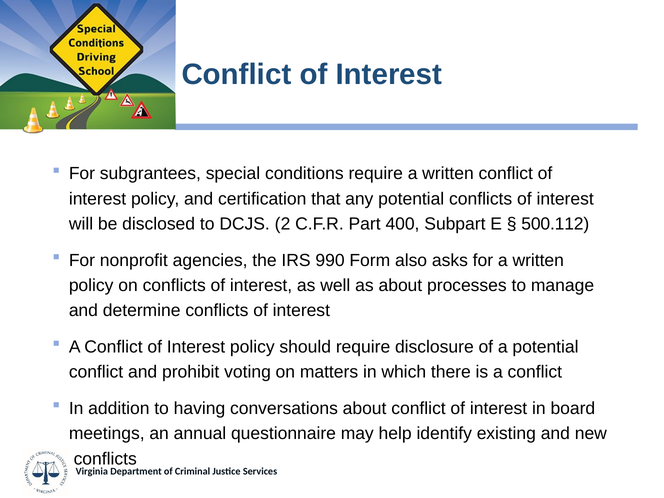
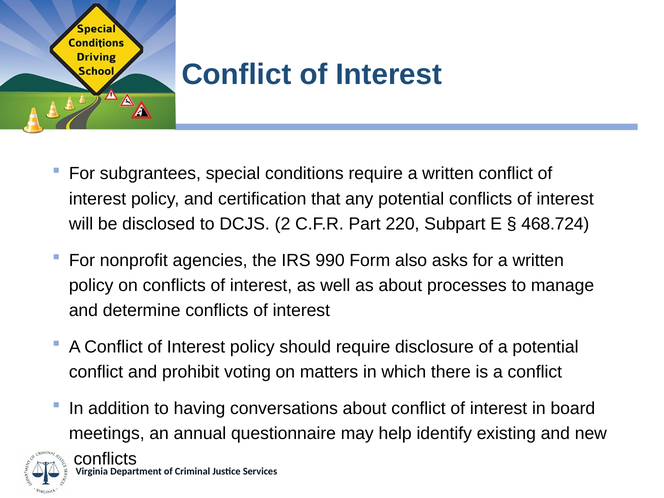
400: 400 -> 220 (402, 224)
500.112: 500.112 -> 468.724 (555, 224)
